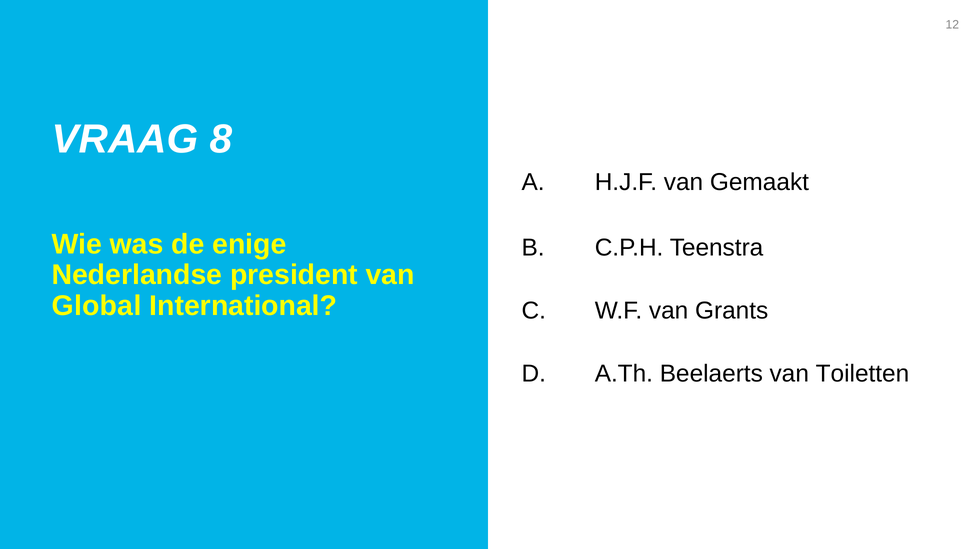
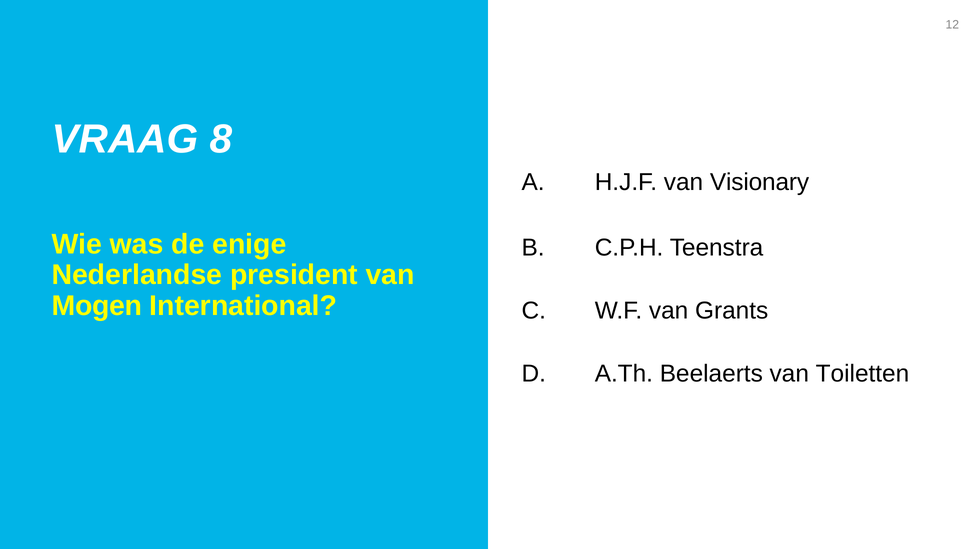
Gemaakt: Gemaakt -> Visionary (760, 182)
Global: Global -> Mogen (97, 306)
